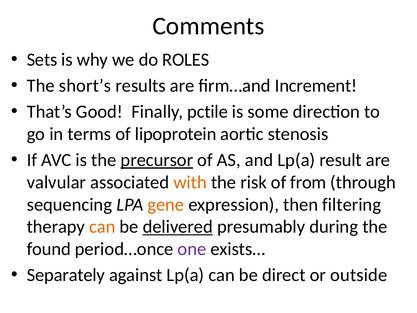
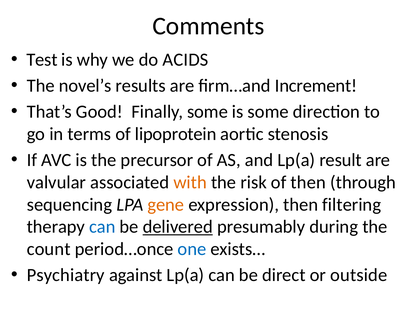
Sets: Sets -> Test (42, 60)
ROLES: ROLES -> ACIDS (186, 60)
short’s: short’s -> novel’s (85, 86)
Finally pctile: pctile -> some (208, 112)
precursor underline: present -> none (157, 160)
of from: from -> then (308, 182)
can colour: orange -> blue (102, 227)
found: found -> count (49, 249)
one colour: purple -> blue (192, 249)
Separately: Separately -> Psychiatry (66, 275)
